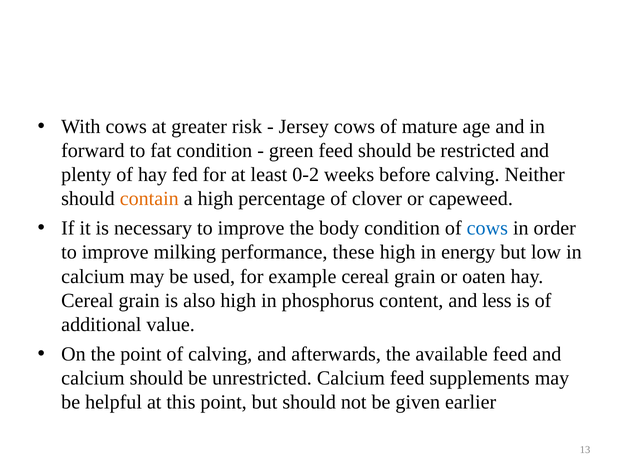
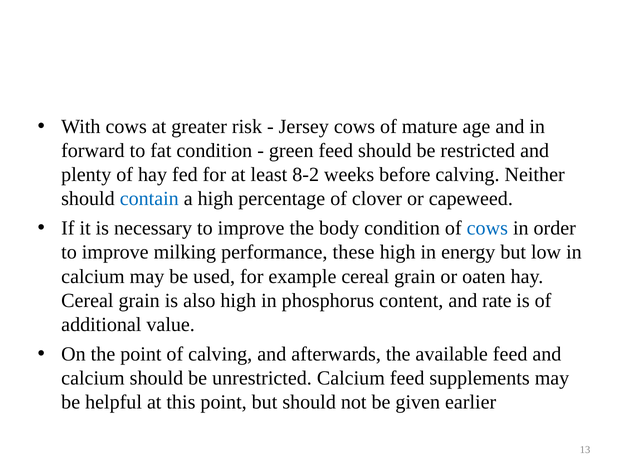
0-2: 0-2 -> 8-2 (306, 175)
contain colour: orange -> blue (149, 199)
less: less -> rate (497, 300)
